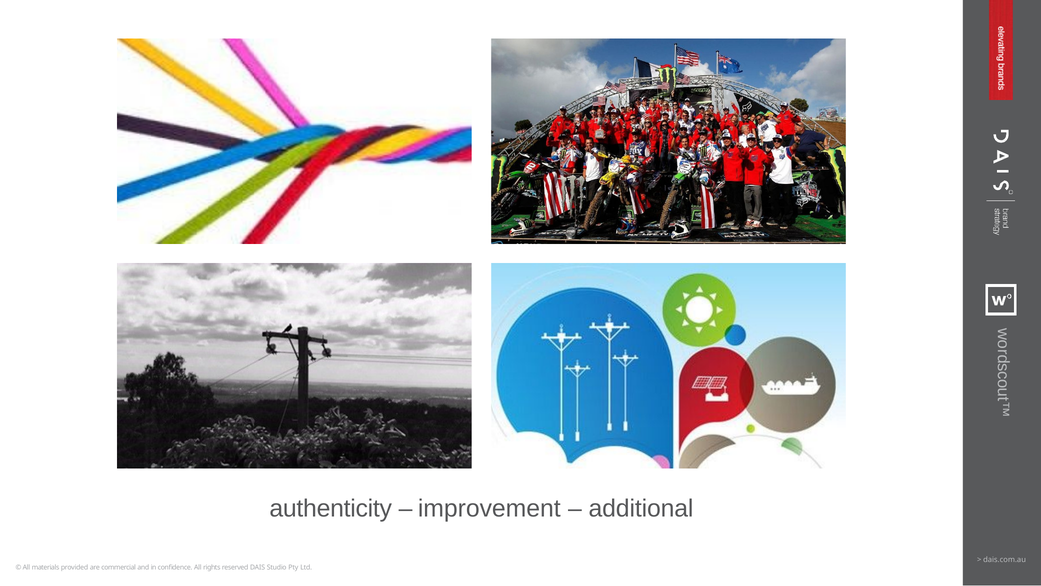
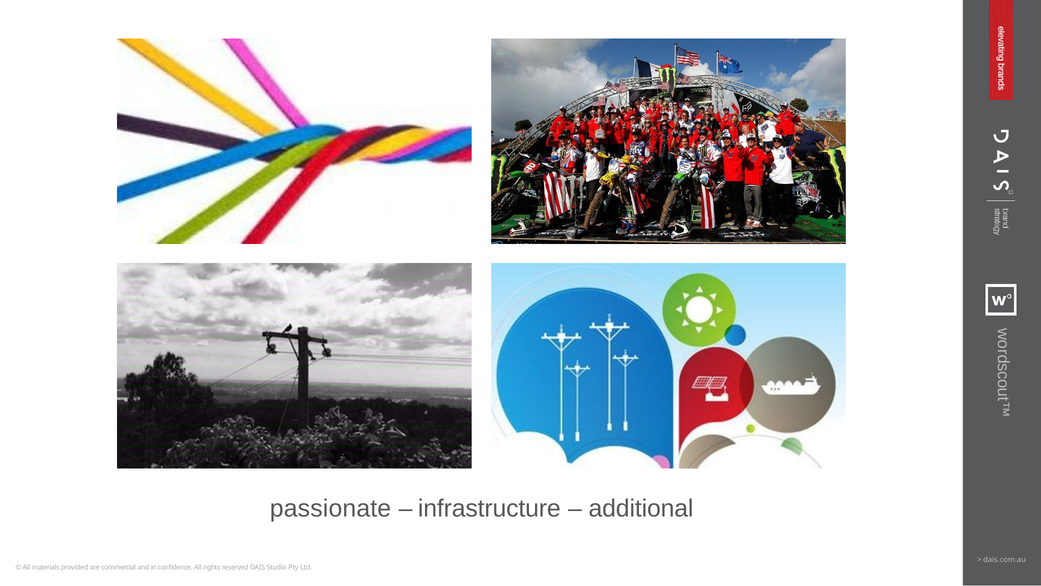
authenticity: authenticity -> passionate (330, 508)
improvement: improvement -> infrastructure (489, 508)
